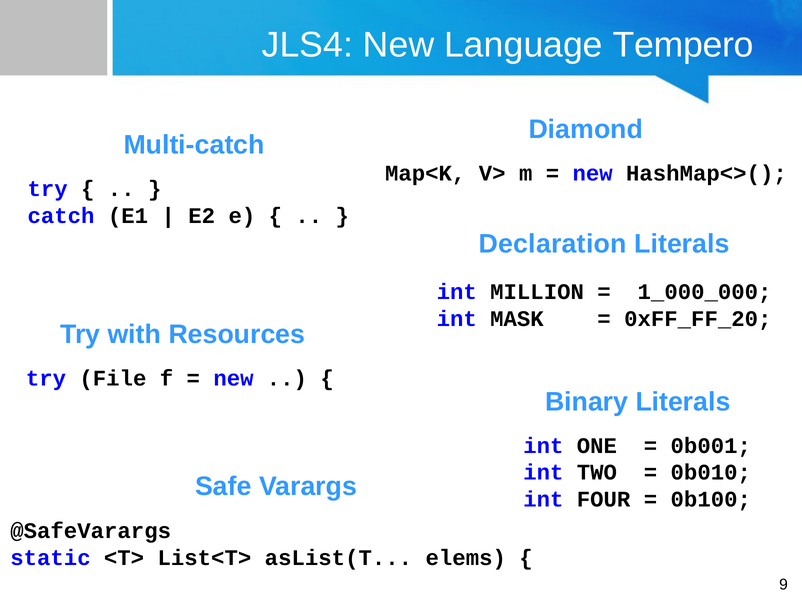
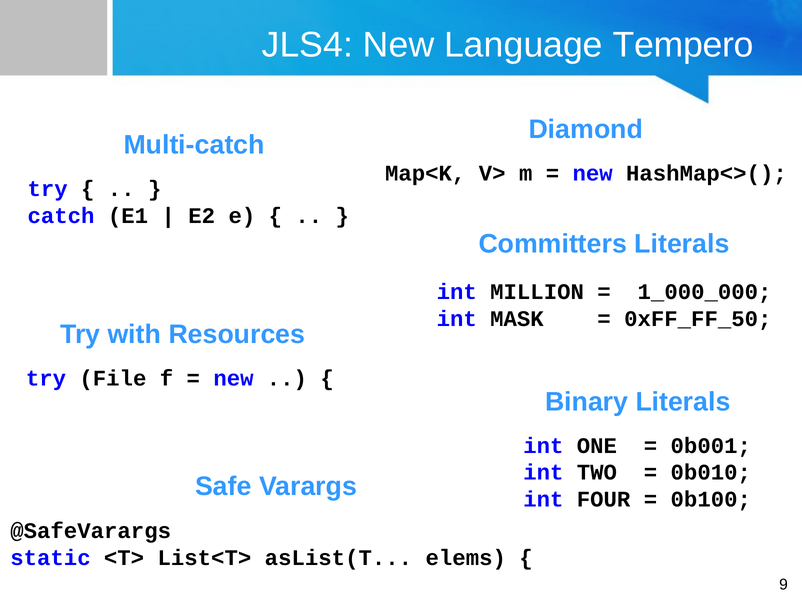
Declaration: Declaration -> Committers (553, 244)
0xFF_FF_20: 0xFF_FF_20 -> 0xFF_FF_50 (698, 319)
